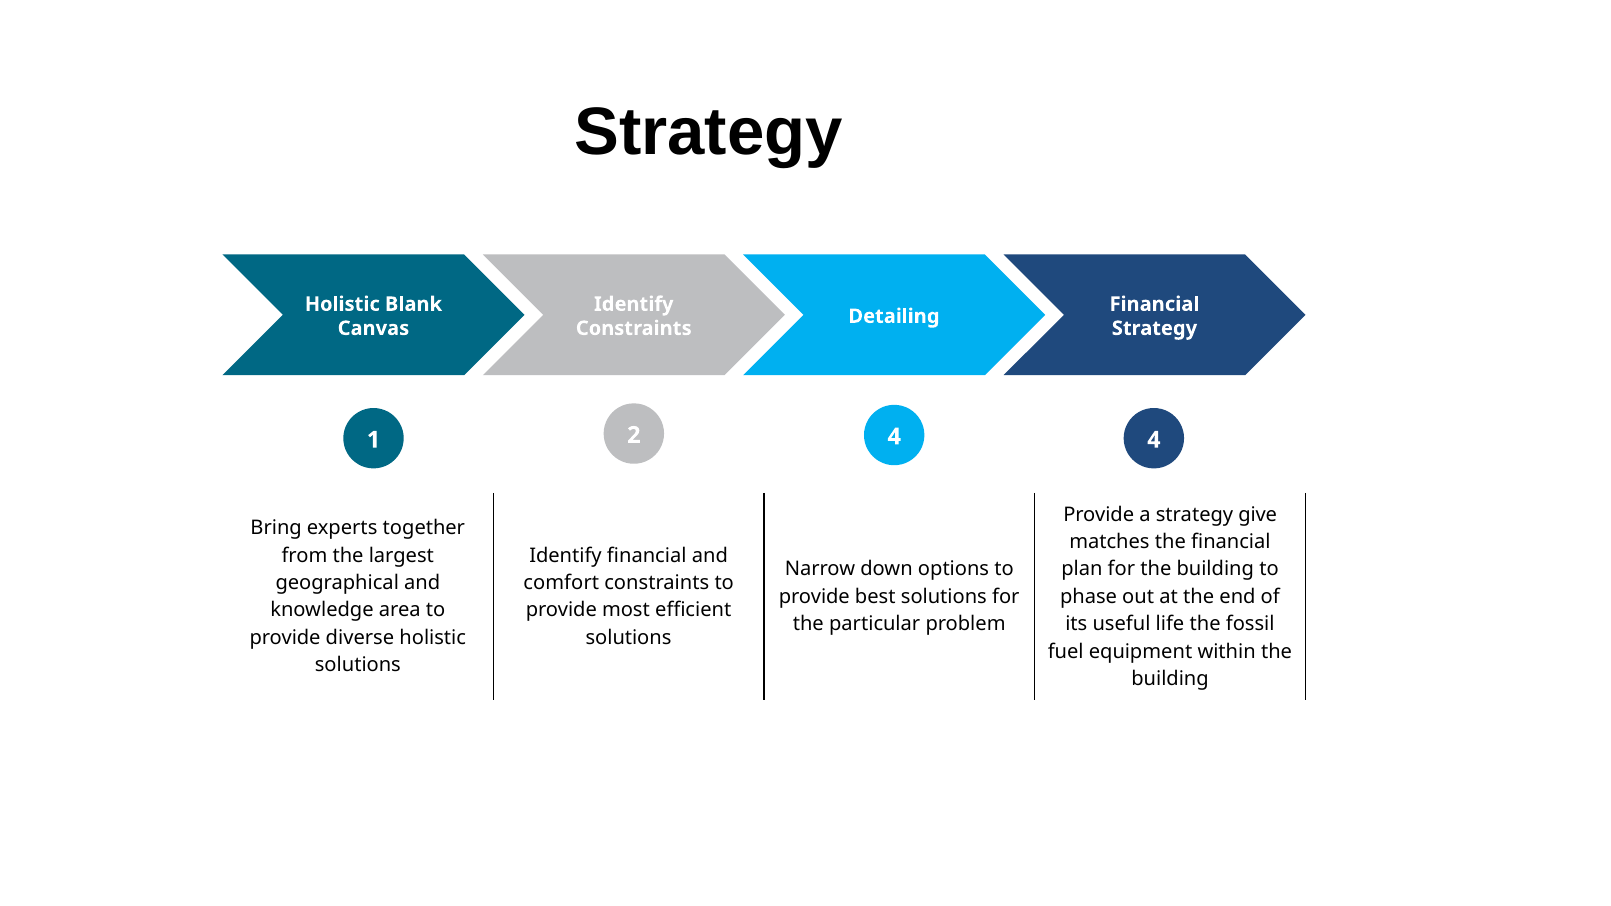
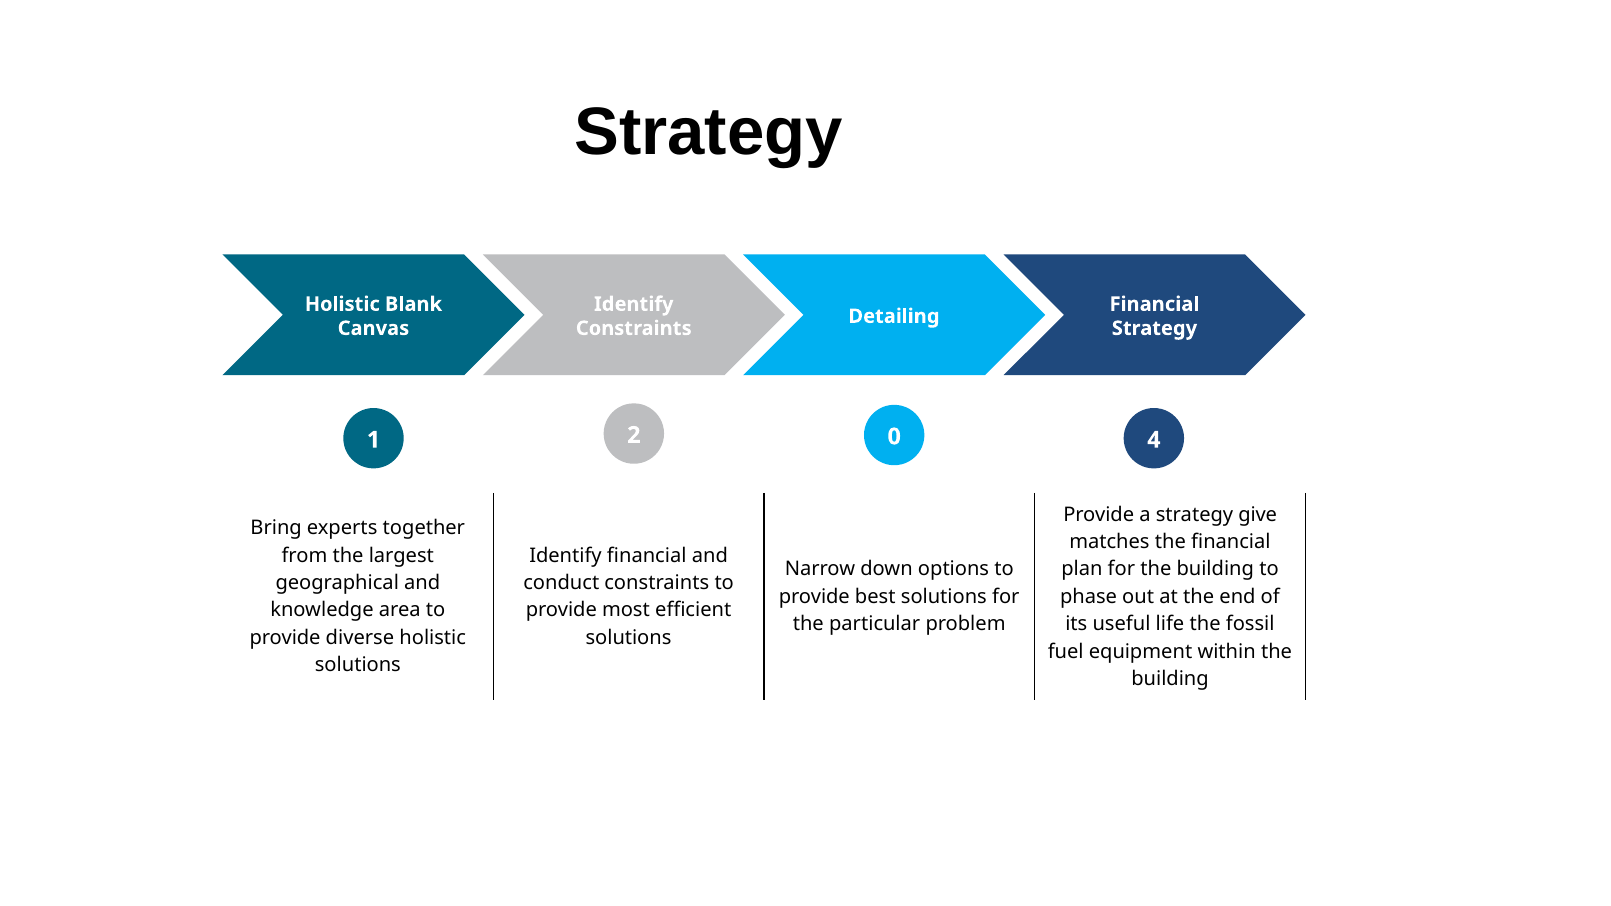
2 4: 4 -> 0 (894, 437)
comfort: comfort -> conduct (561, 583)
